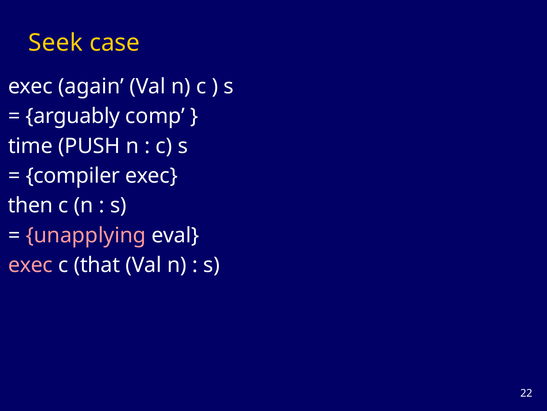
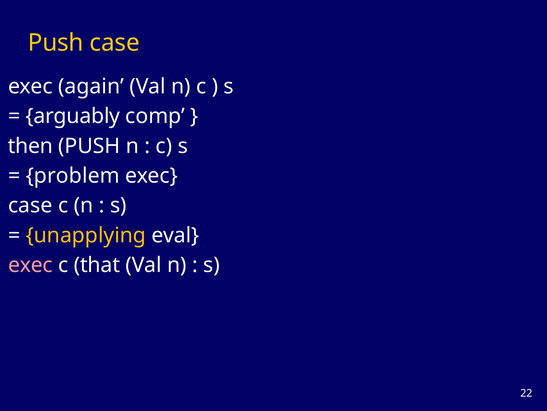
Seek: Seek -> Push (56, 43)
time: time -> then (30, 146)
compiler: compiler -> problem (73, 176)
then: then -> case (30, 205)
unapplying colour: pink -> yellow (86, 235)
